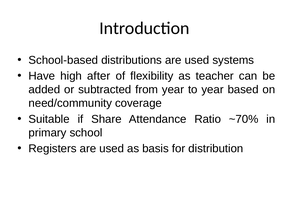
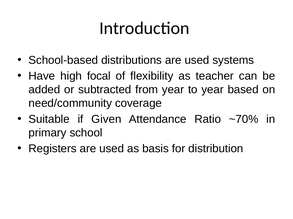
after: after -> focal (99, 76)
Share: Share -> Given (106, 120)
